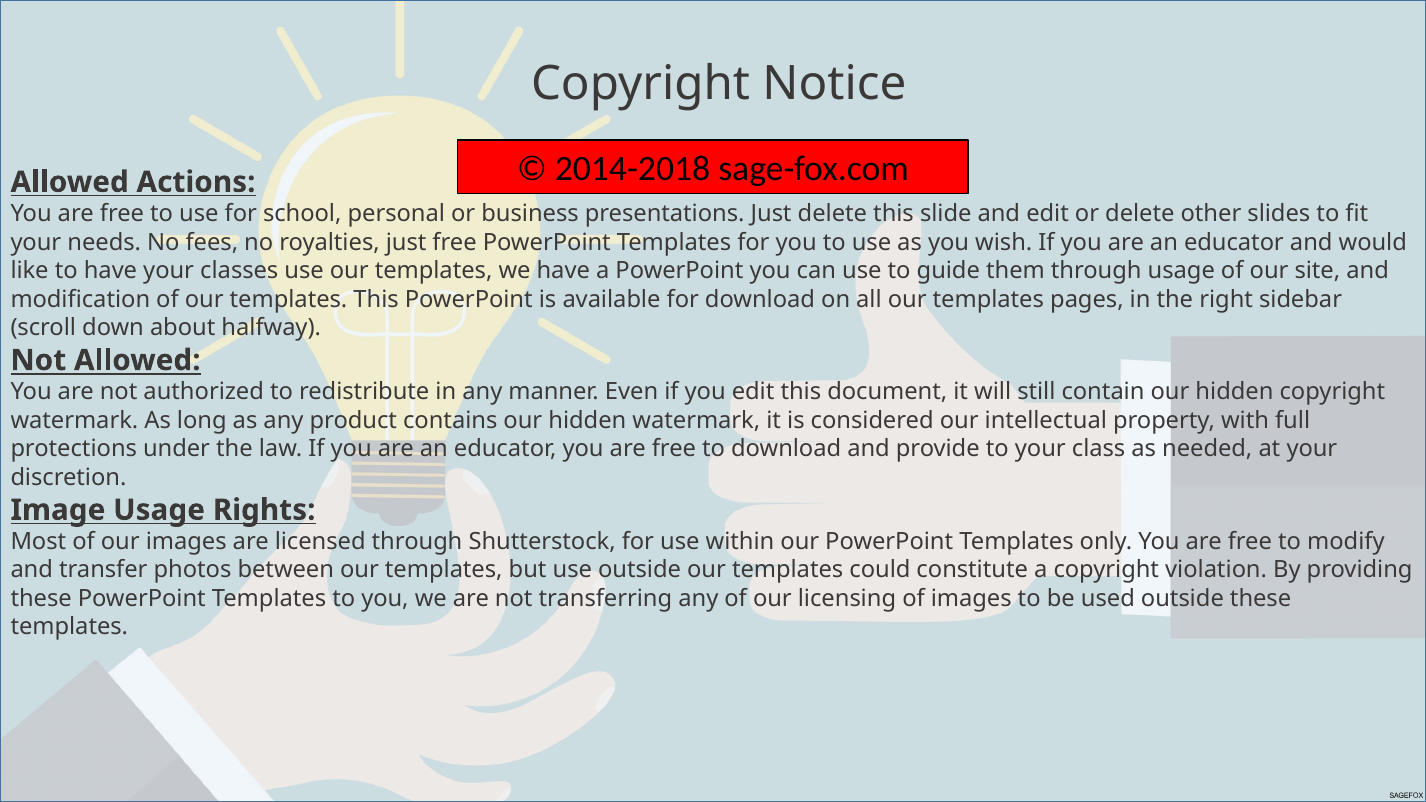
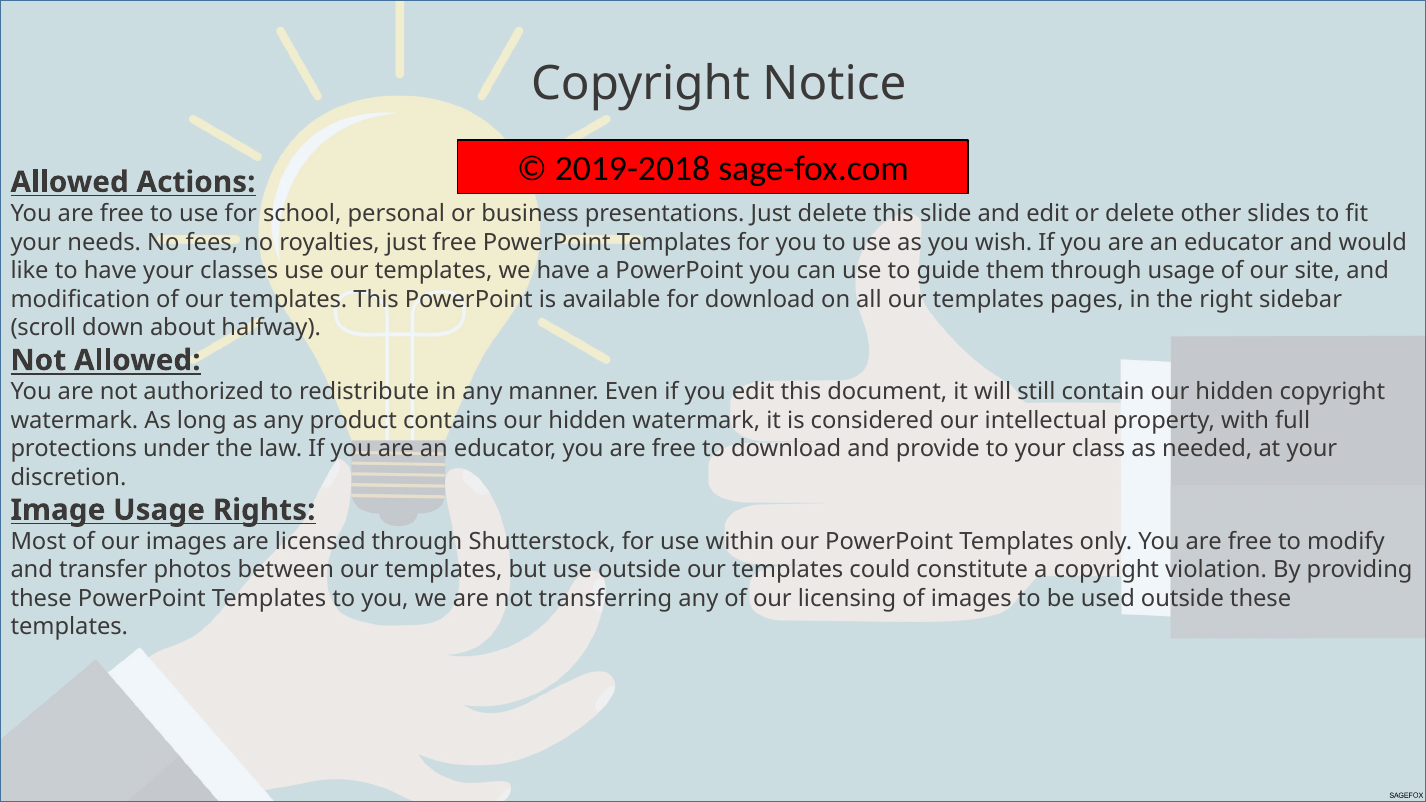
2014-2018: 2014-2018 -> 2019-2018 (633, 169)
